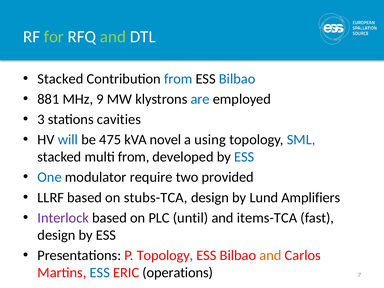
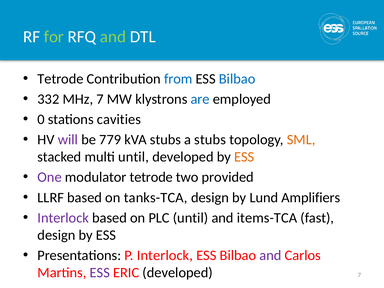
Stacked: Stacked -> Tetrode (60, 79)
881: 881 -> 332 (48, 99)
MHz 9: 9 -> 7 (100, 99)
3: 3 -> 0 (41, 119)
will colour: blue -> purple (68, 140)
475: 475 -> 779 (110, 140)
kVA novel: novel -> stubs (165, 140)
a using: using -> stubs (210, 140)
SML colour: blue -> orange (301, 140)
multi from: from -> until (134, 157)
ESS colour: blue -> orange (244, 157)
One colour: blue -> purple (50, 177)
modulator require: require -> tetrode (151, 177)
stubs-TCA: stubs-TCA -> tanks-TCA (156, 198)
P Topology: Topology -> Interlock (165, 255)
and colour: orange -> purple (270, 255)
ESS colour: blue -> purple (100, 273)
ERIC operations: operations -> developed (178, 273)
